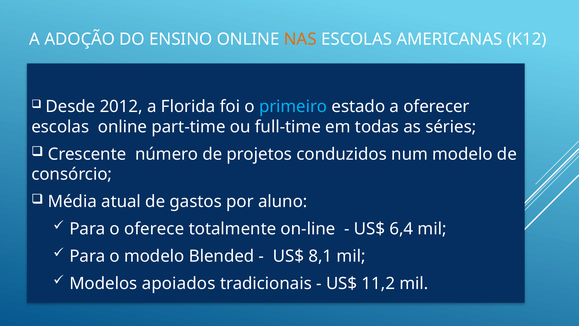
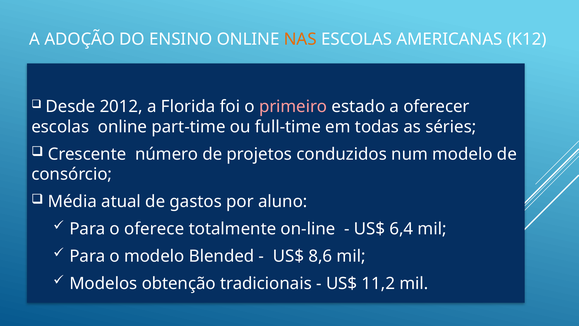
primeiro colour: light blue -> pink (293, 107)
8,1: 8,1 -> 8,6 (320, 256)
apoiados: apoiados -> obtenção (179, 283)
